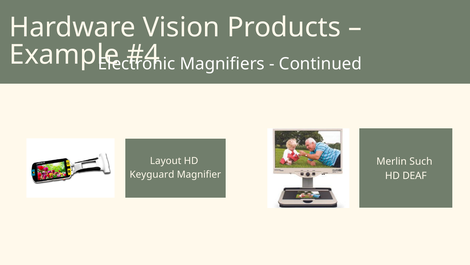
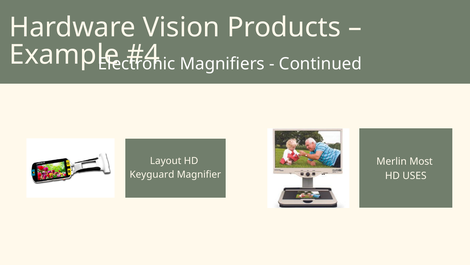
Such: Such -> Most (421, 161)
DEAF: DEAF -> USES (414, 175)
